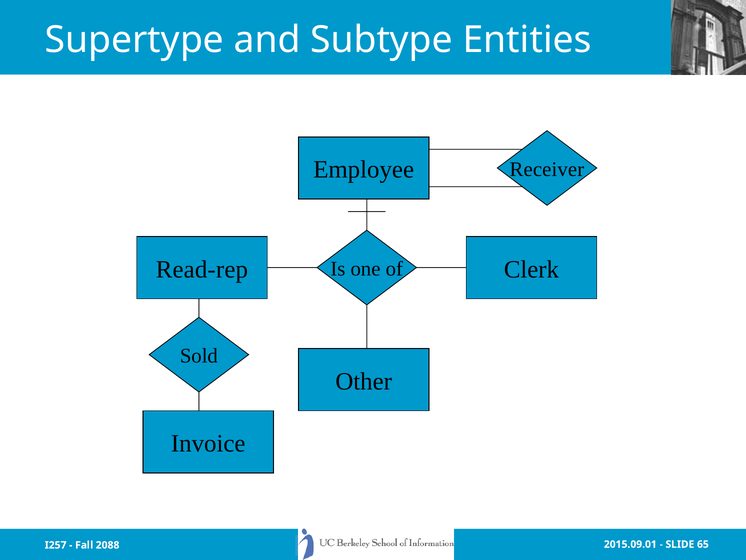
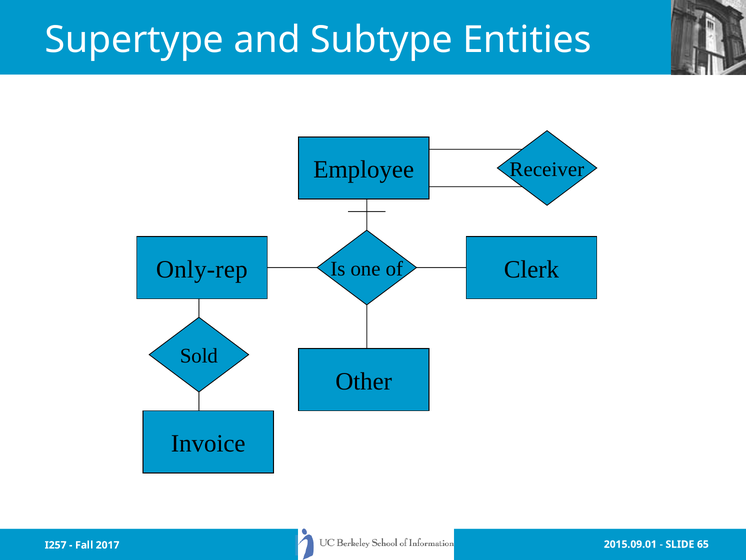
Read-rep: Read-rep -> Only-rep (202, 269)
2088: 2088 -> 2017 (108, 545)
